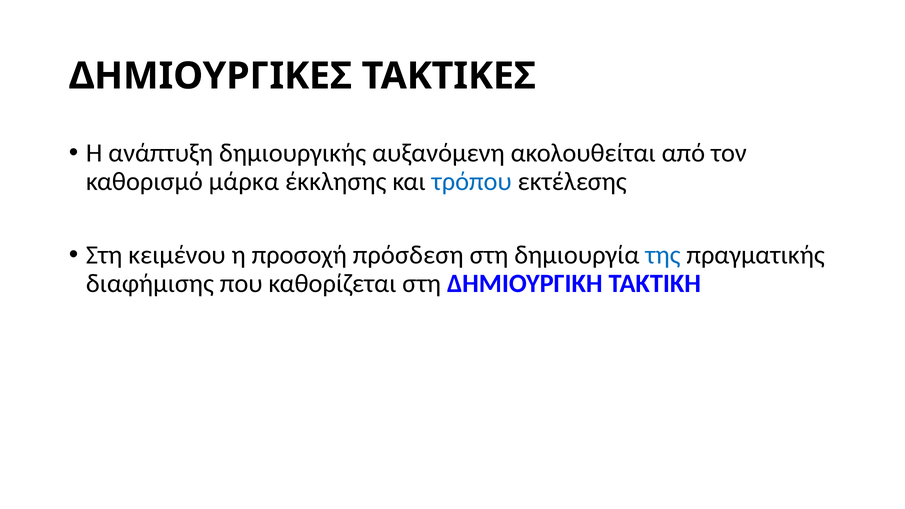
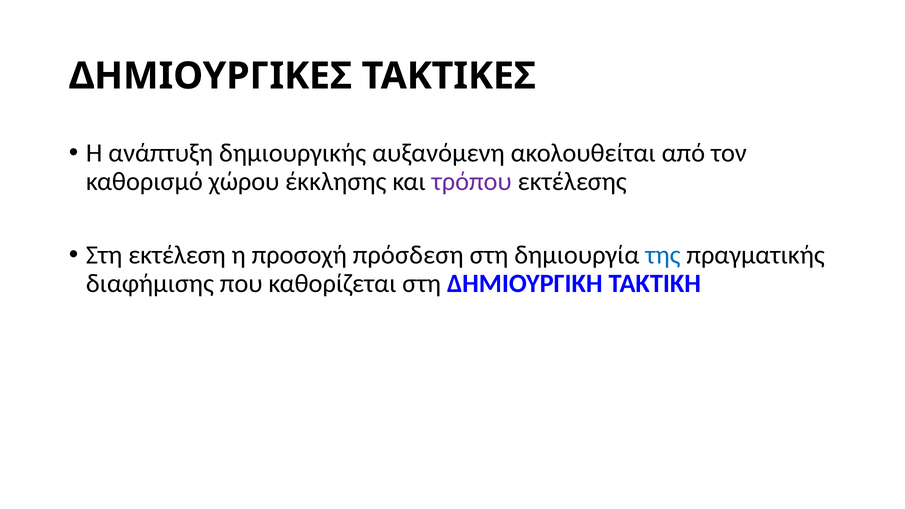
μάρκα: μάρκα -> χώρου (244, 182)
τρόπου colour: blue -> purple (472, 182)
κειμένου: κειμένου -> εκτέλεση (177, 255)
